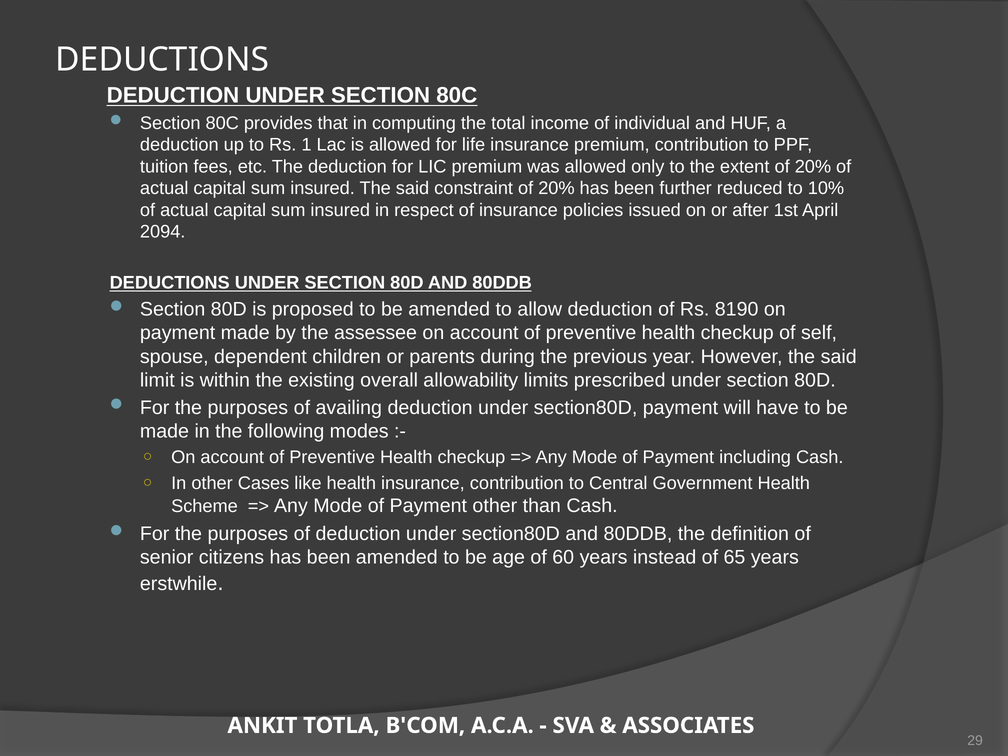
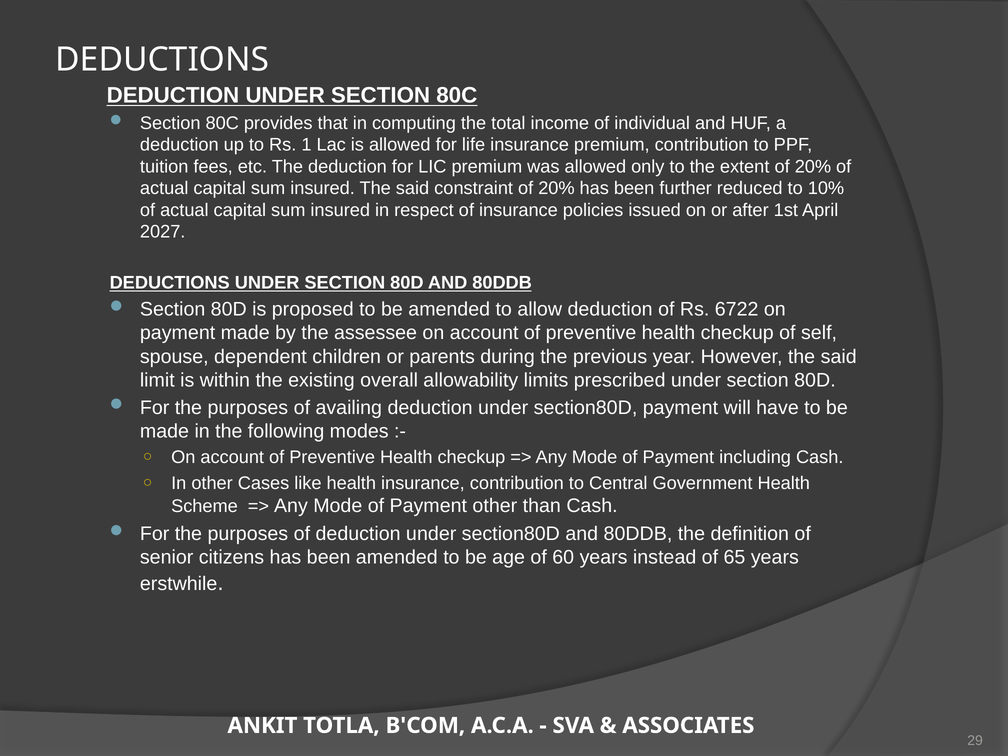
2094: 2094 -> 2027 (163, 232)
8190: 8190 -> 6722 (737, 309)
